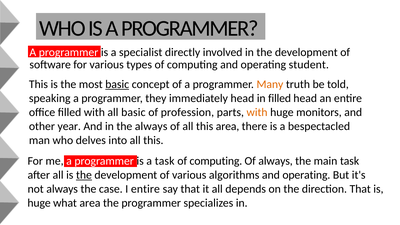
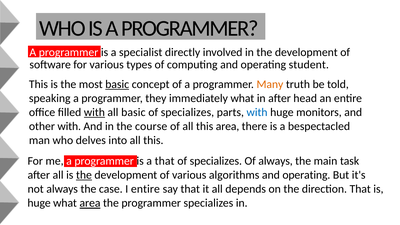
immediately head: head -> what (242, 98)
in filled: filled -> after (280, 98)
with underline: none -> present (94, 112)
profession: profession -> specializes (187, 112)
with colour: orange -> blue (257, 112)
other year: year -> with (69, 126)
the always: always -> course (151, 126)
a task: task -> that (165, 161)
computing: computing -> specializes (216, 161)
area underline: none -> present (90, 203)
